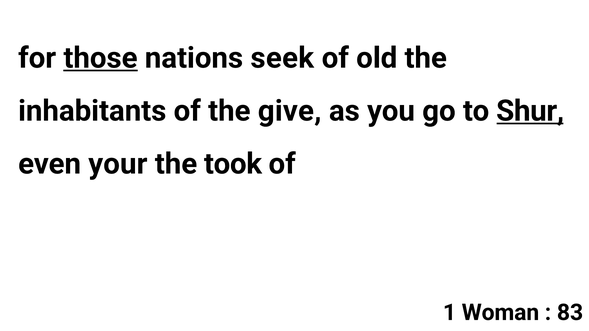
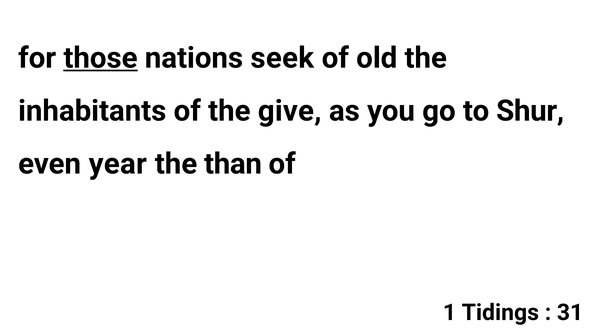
Shur underline: present -> none (530, 111)
your: your -> year (118, 164)
took: took -> than (233, 164)
Woman: Woman -> Tidings (500, 313)
83: 83 -> 31 (570, 313)
